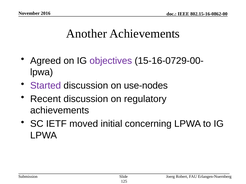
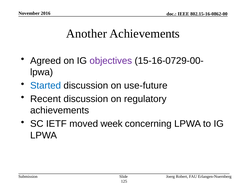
Started colour: purple -> blue (46, 86)
use-nodes: use-nodes -> use-future (146, 86)
initial: initial -> week (112, 124)
